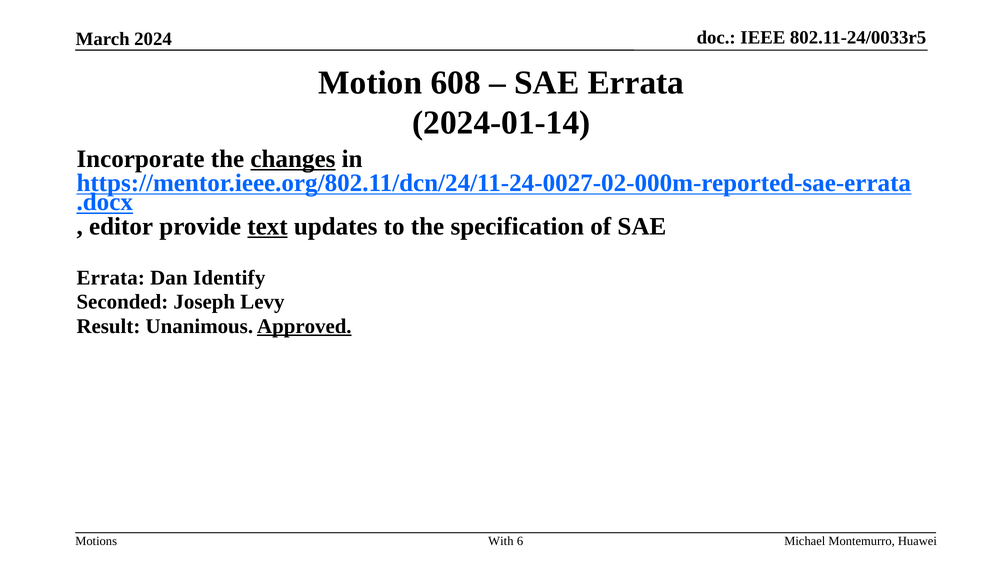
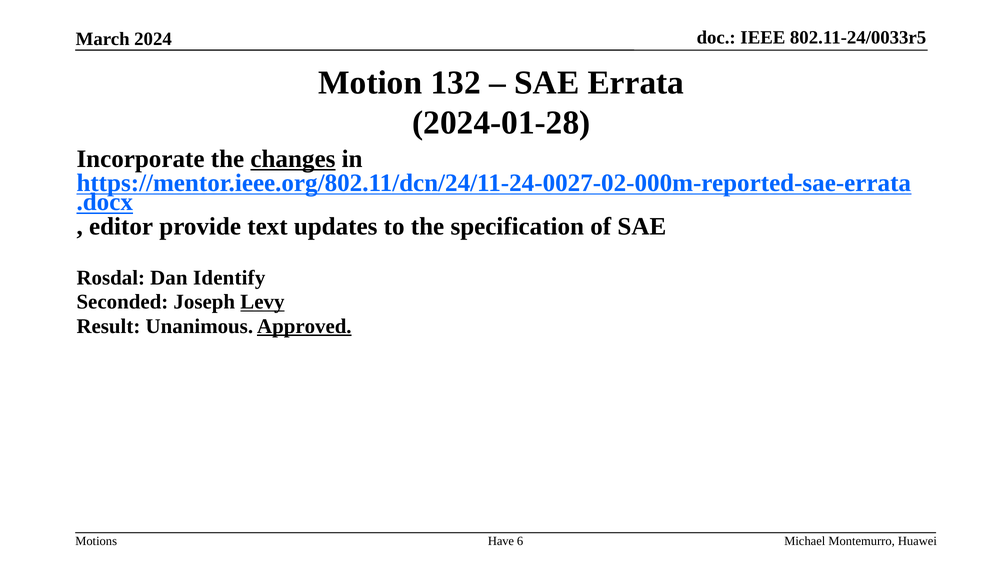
608: 608 -> 132 (456, 83)
2024-01-14: 2024-01-14 -> 2024-01-28 (501, 123)
text underline: present -> none (267, 226)
Errata: Errata -> Rosdal (111, 278)
Levy underline: none -> present (262, 302)
With: With -> Have (501, 541)
